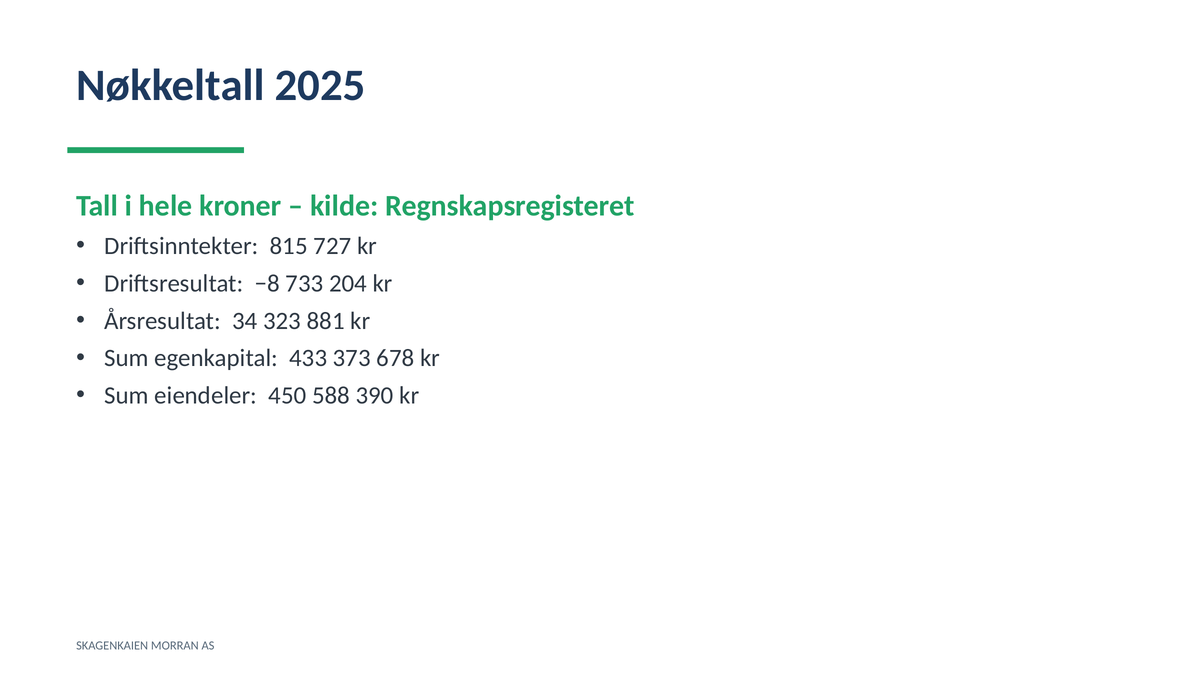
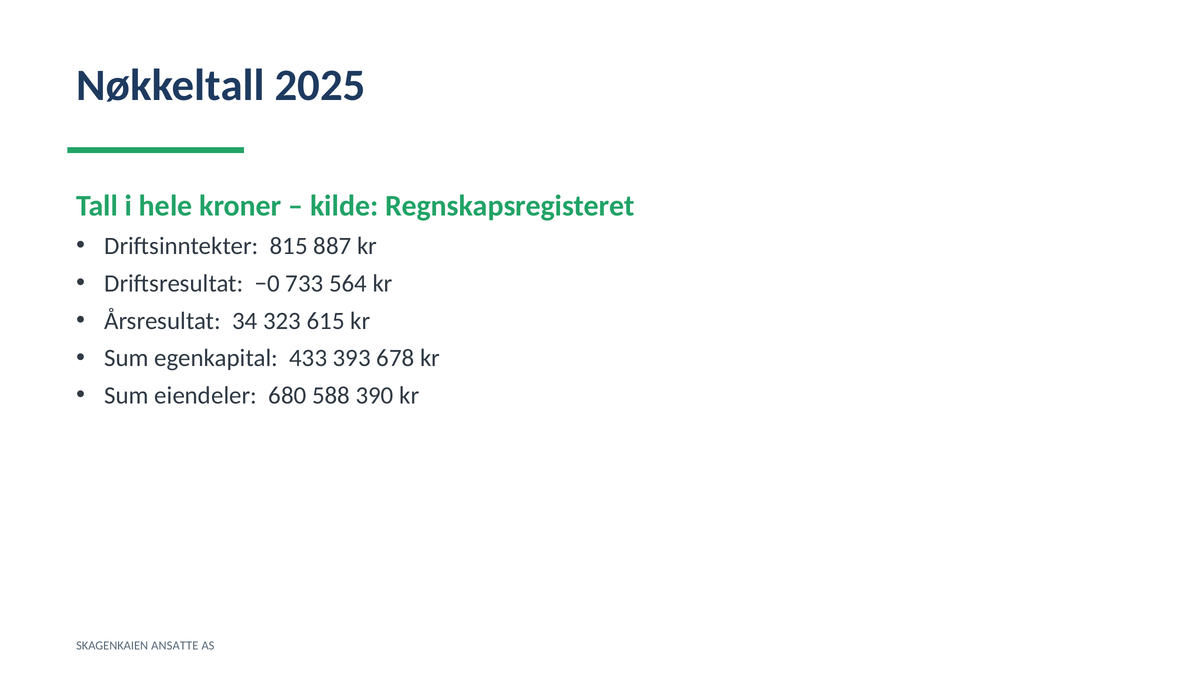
727: 727 -> 887 (332, 246)
−8: −8 -> −0 (267, 284)
204: 204 -> 564 (348, 284)
881: 881 -> 615 (326, 321)
373: 373 -> 393 (352, 358)
450: 450 -> 680 (287, 396)
MORRAN: MORRAN -> ANSATTE (175, 646)
